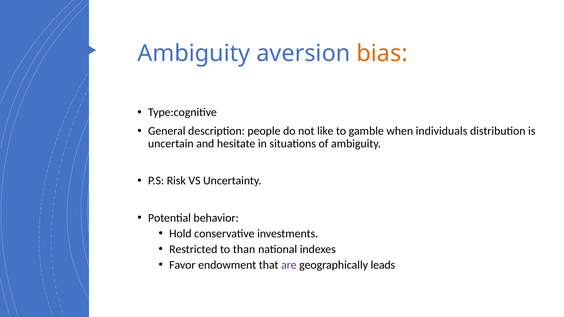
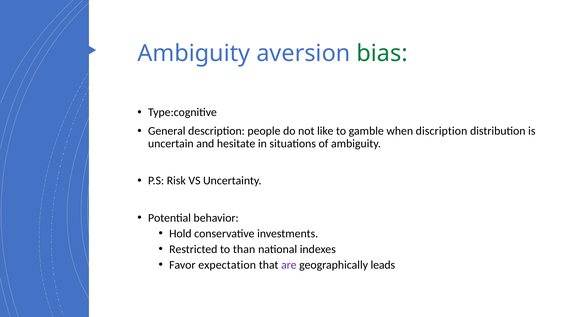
bias colour: orange -> green (382, 54)
individuals: individuals -> discription (442, 131)
endowment: endowment -> expectation (227, 265)
